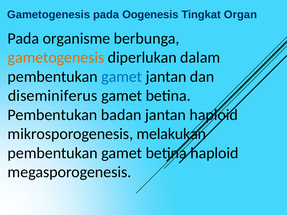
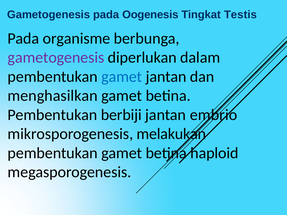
Organ: Organ -> Testis (240, 15)
gametogenesis colour: orange -> purple (56, 58)
diseminiferus: diseminiferus -> menghasilkan (53, 96)
badan: badan -> berbiji (121, 115)
jantan haploid: haploid -> embrio (214, 115)
